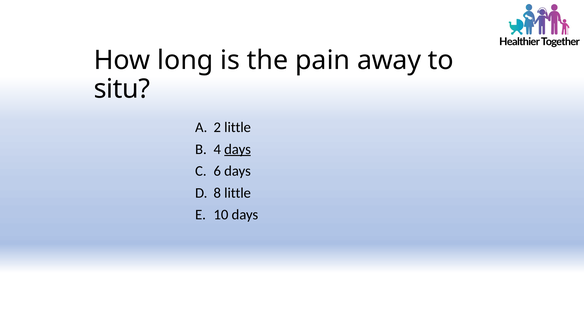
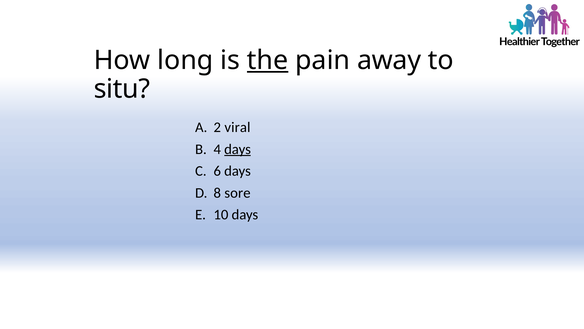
the underline: none -> present (268, 60)
2 little: little -> viral (237, 127)
8 little: little -> sore (237, 193)
